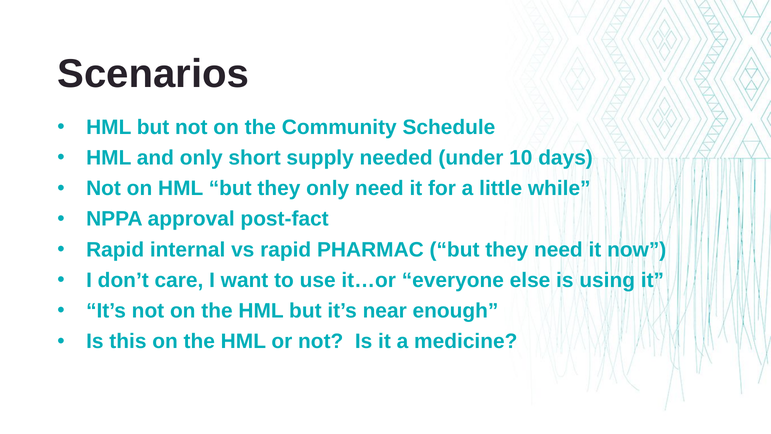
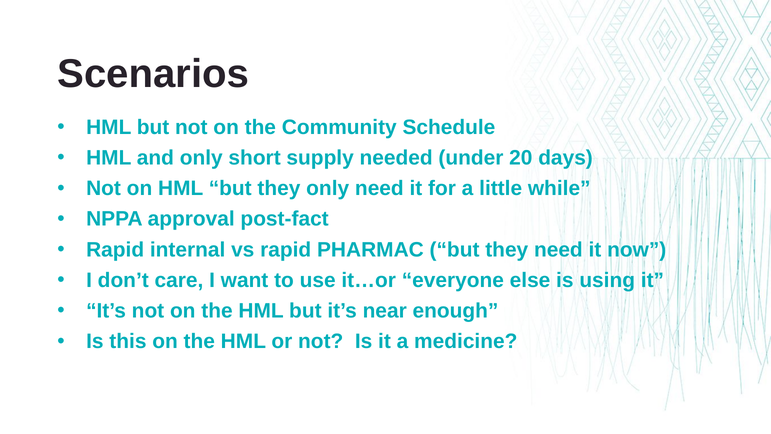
10: 10 -> 20 (521, 158)
